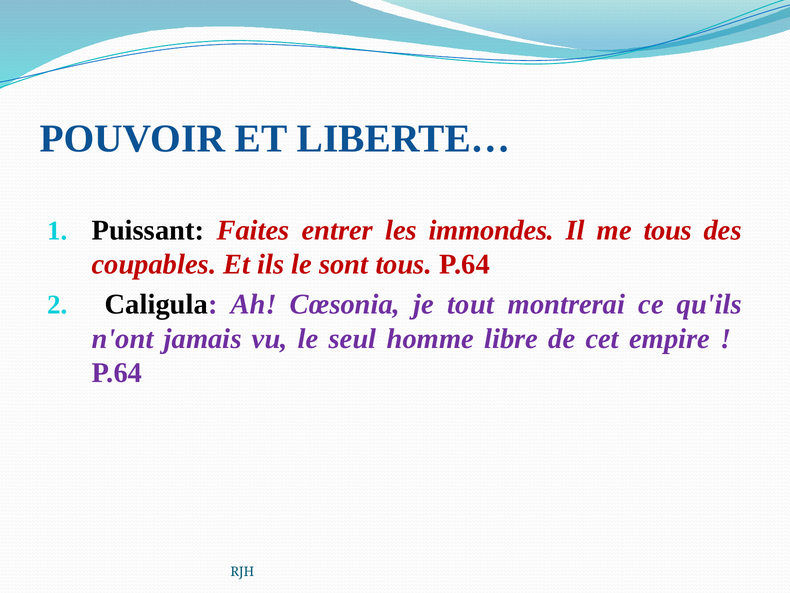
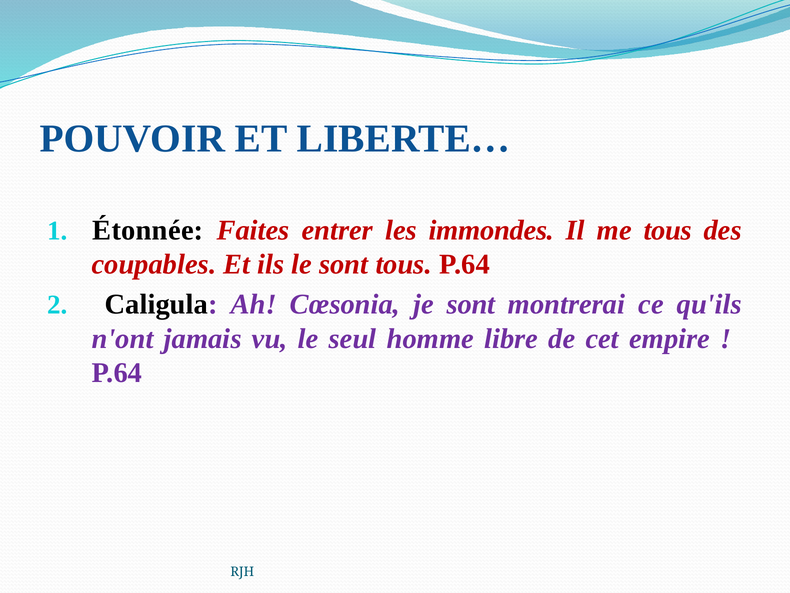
Puissant: Puissant -> Étonnée (148, 230)
je tout: tout -> sont (471, 304)
